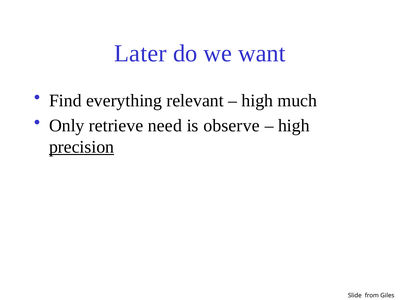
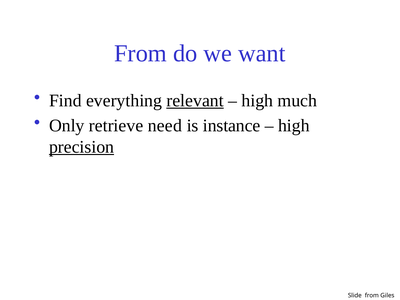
Later: Later -> From (141, 53)
relevant underline: none -> present (195, 101)
observe: observe -> instance (232, 125)
